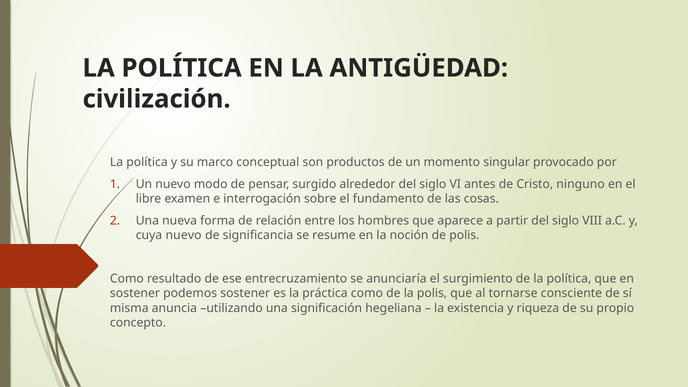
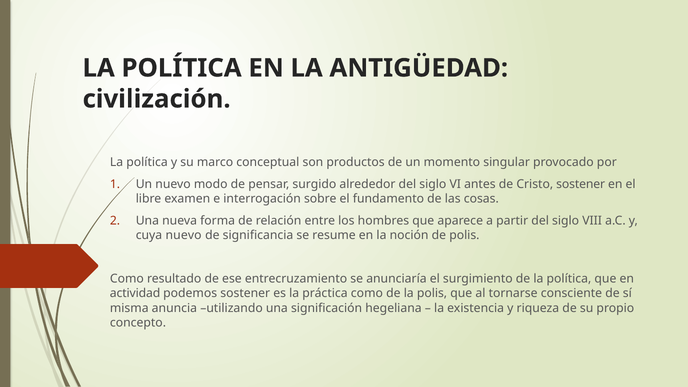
Cristo ninguno: ninguno -> sostener (581, 184)
sostener: sostener -> actividad (135, 293)
